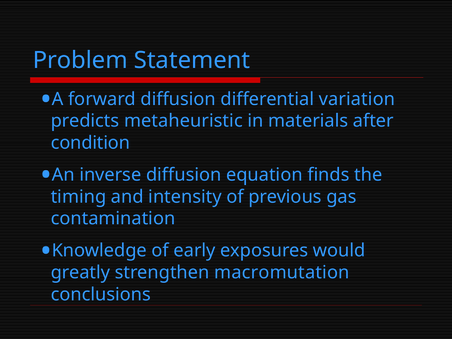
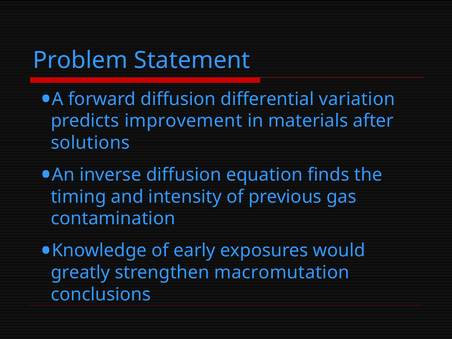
metaheuristic: metaheuristic -> improvement (183, 121)
condition: condition -> solutions (90, 143)
